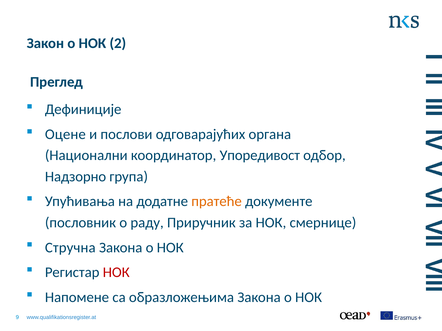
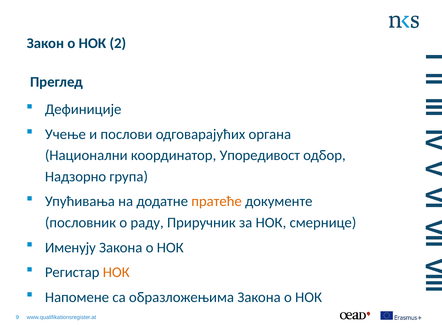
Оцене: Оцене -> Учење (65, 134)
Стручна: Стручна -> Именују (70, 248)
НОК colour: red -> orange (116, 273)
